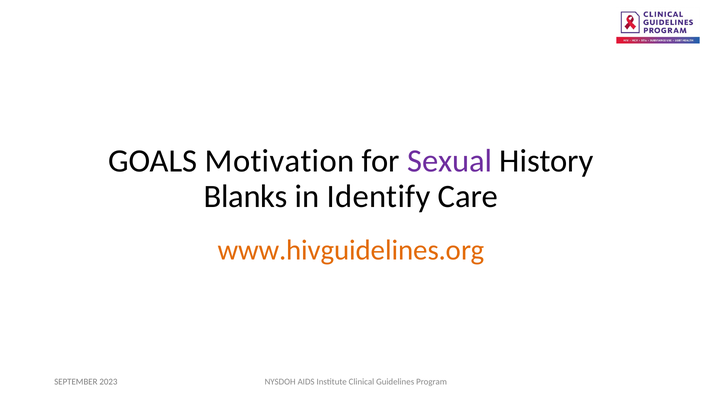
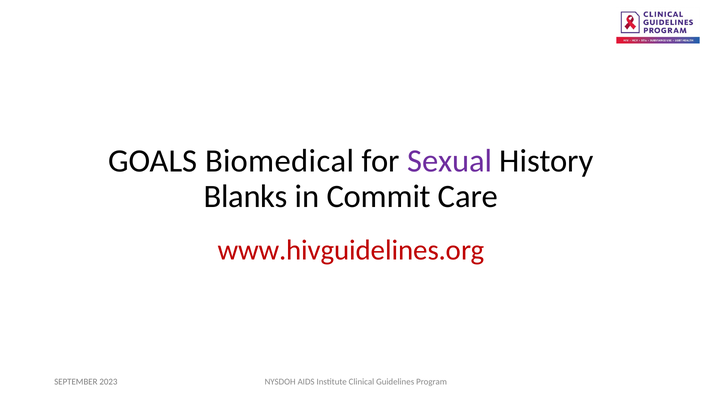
Motivation: Motivation -> Biomedical (280, 161)
Identify: Identify -> Commit (379, 197)
www.hivguidelines.org colour: orange -> red (351, 251)
